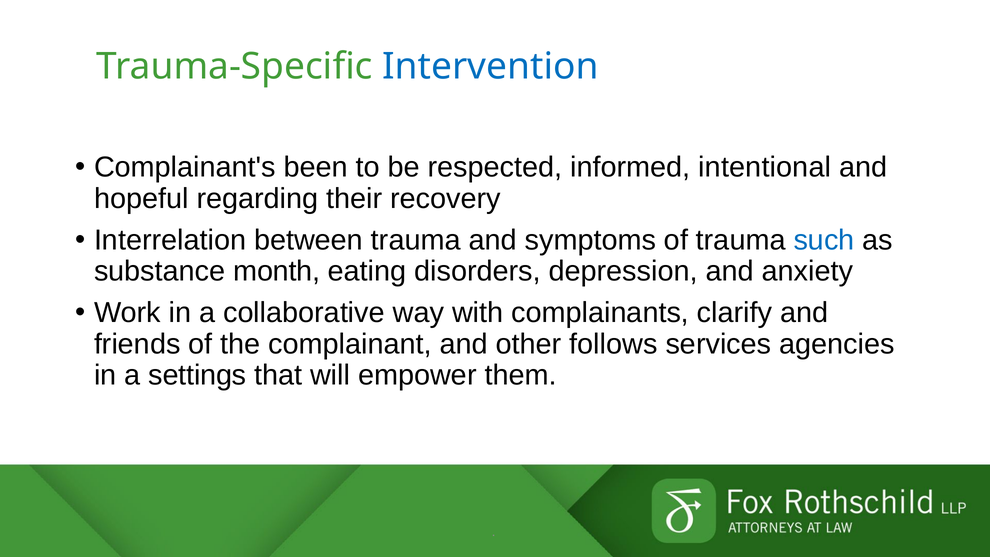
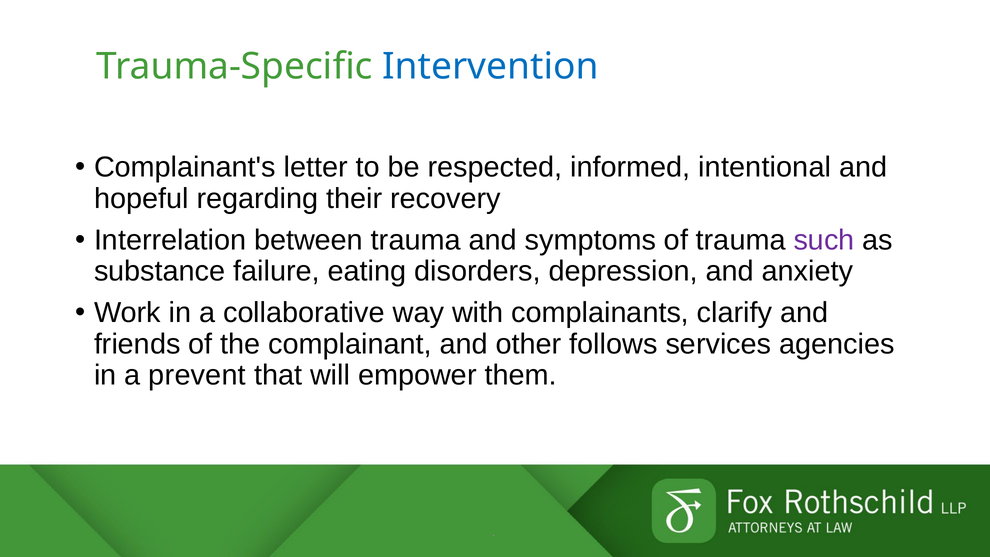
been: been -> letter (316, 167)
such colour: blue -> purple (824, 240)
month: month -> failure (277, 271)
settings: settings -> prevent (197, 375)
